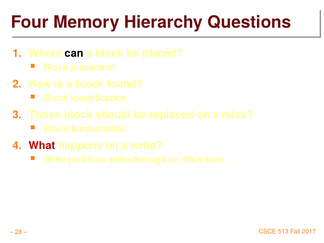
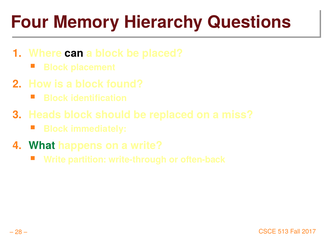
Those: Those -> Heads (45, 115)
fundamental: fundamental -> immediately (99, 129)
What colour: red -> green (42, 145)
